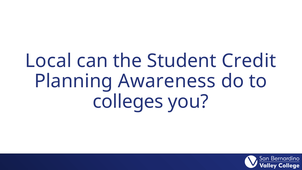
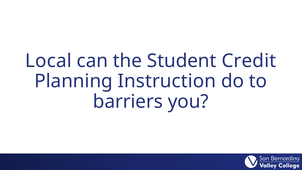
Awareness: Awareness -> Instruction (167, 81)
colleges: colleges -> barriers (128, 102)
